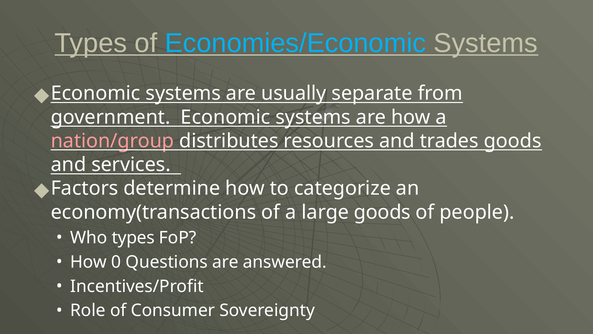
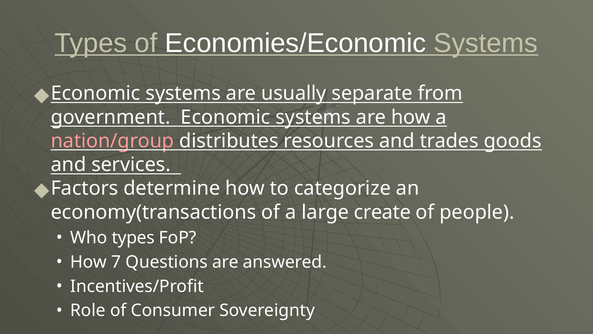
Economies/Economic colour: light blue -> white (295, 43)
large goods: goods -> create (382, 212)
0: 0 -> 7 (116, 262)
